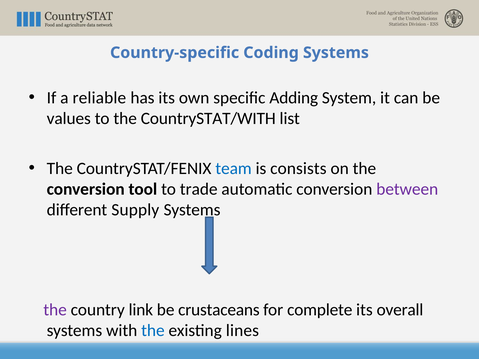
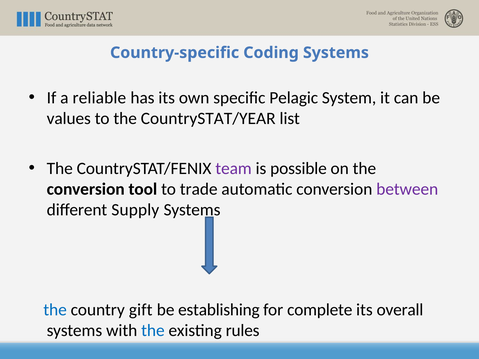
Adding: Adding -> Pelagic (294, 98)
CountrySTAT/WITH: CountrySTAT/WITH -> CountrySTAT/YEAR (208, 119)
team colour: blue -> purple (234, 169)
consists: consists -> possible (298, 169)
the colour: purple -> blue (55, 310)
link: link -> gift (141, 310)
crustaceans: crustaceans -> establishing (219, 310)
lines: lines -> rules (243, 331)
